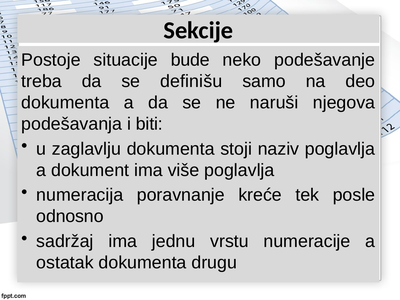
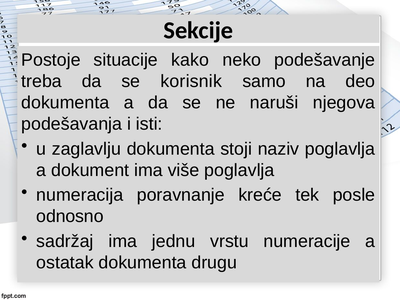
bude: bude -> kako (190, 60)
definišu: definišu -> korisnik (191, 81)
biti: biti -> isti (149, 124)
